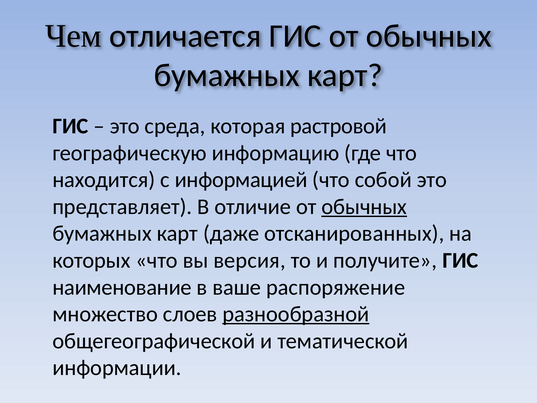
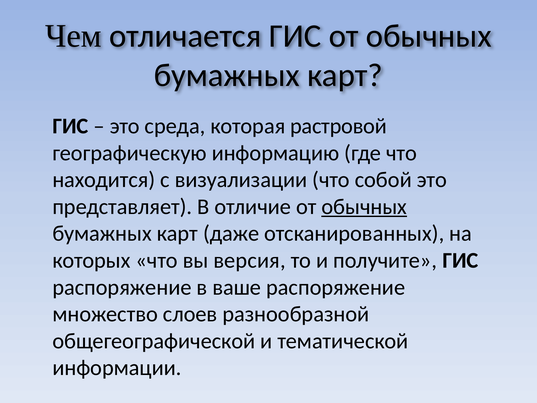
информацией: информацией -> визуализации (241, 180)
наименование: наименование -> распоряжение (122, 287)
разнообразной underline: present -> none (296, 314)
